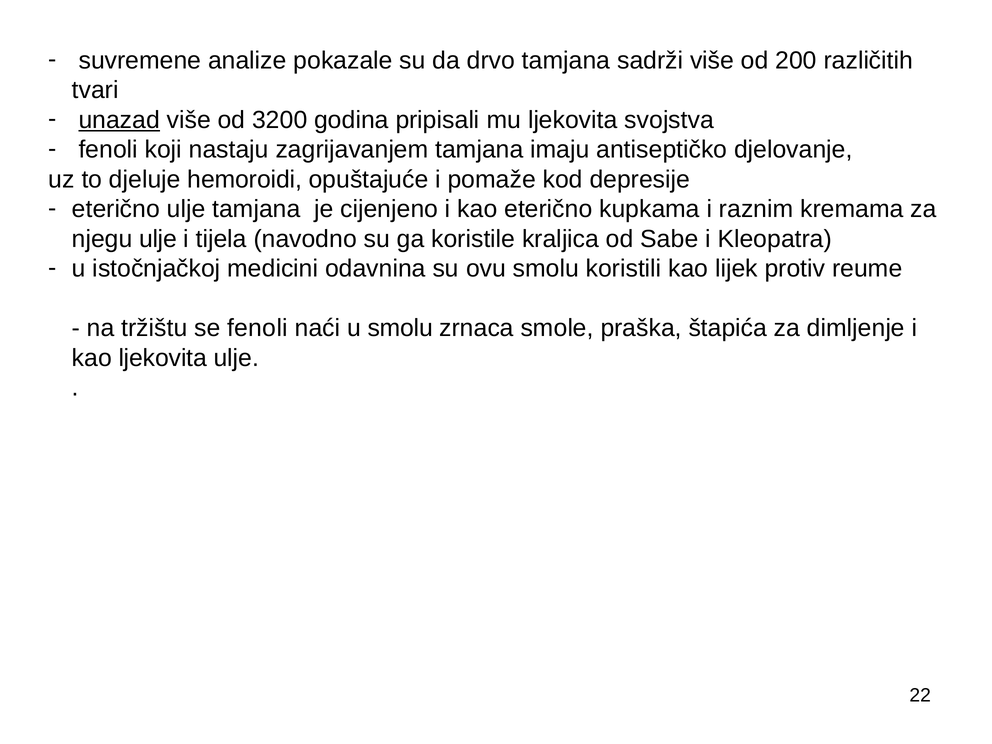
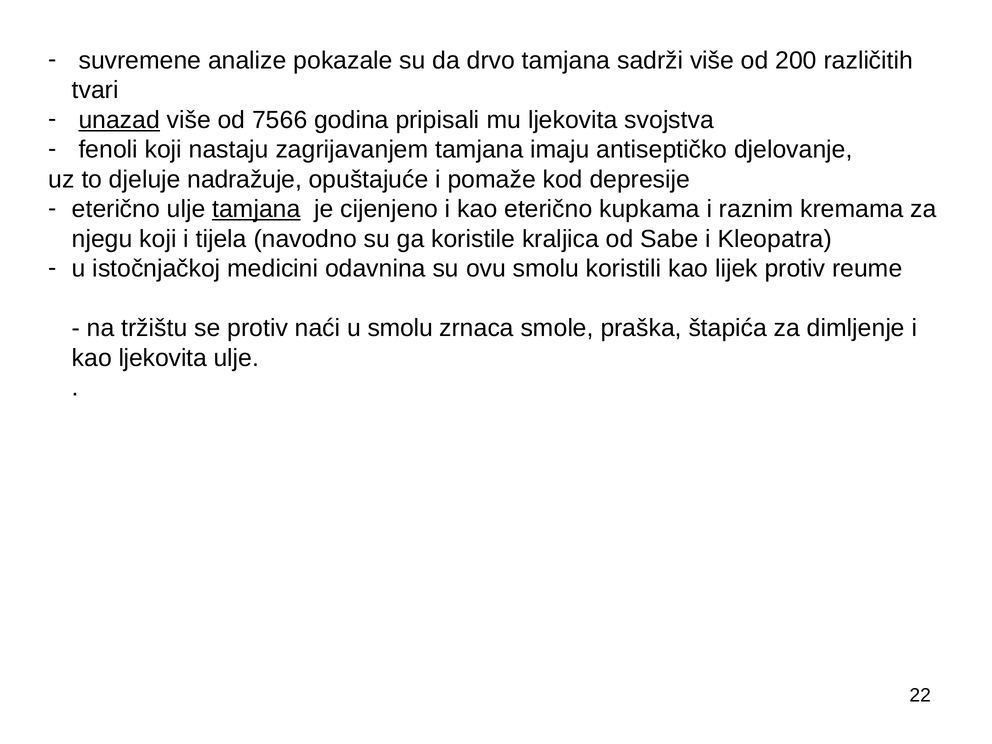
3200: 3200 -> 7566 (280, 120)
hemoroidi: hemoroidi -> nadražuje (245, 179)
tamjana underline: none -> present (256, 209)
njegu ulje: ulje -> koji (158, 239)
se fenoli: fenoli -> protiv (258, 328)
